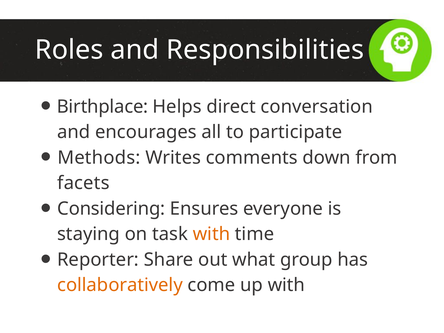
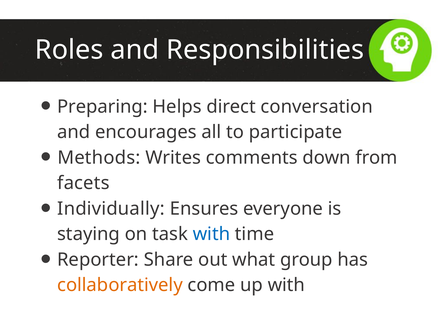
Birthplace: Birthplace -> Preparing (102, 107)
Considering: Considering -> Individually (111, 209)
with colour: orange -> blue (211, 234)
